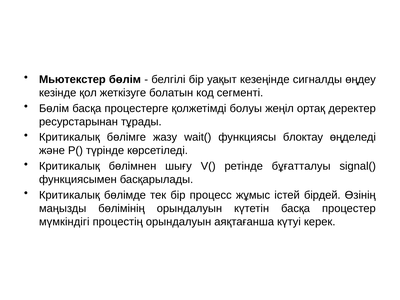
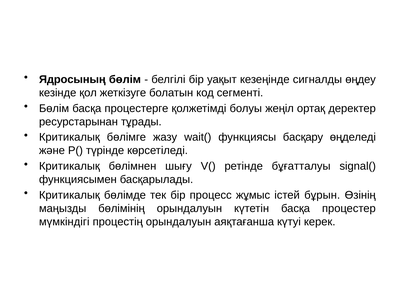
Мьютекстер: Мьютекстер -> Ядросының (72, 79)
блоктау: блоктау -> басқару (303, 137)
бірдей: бірдей -> бұрын (322, 195)
